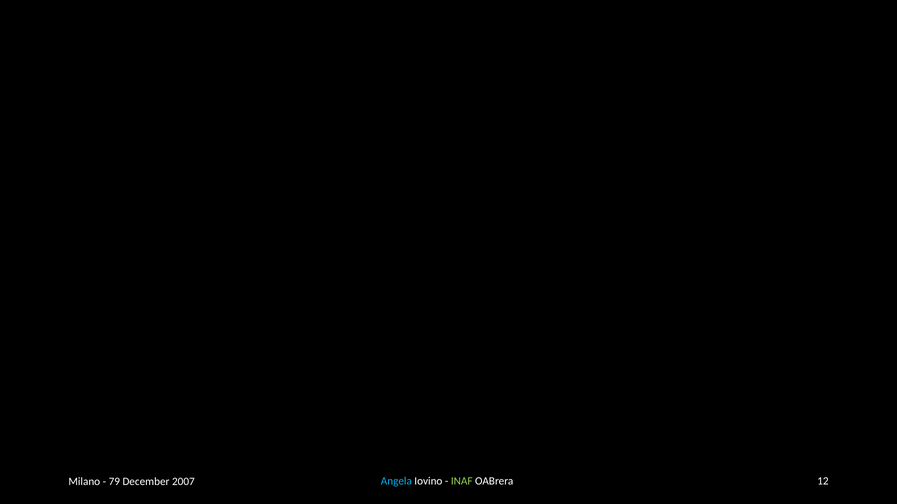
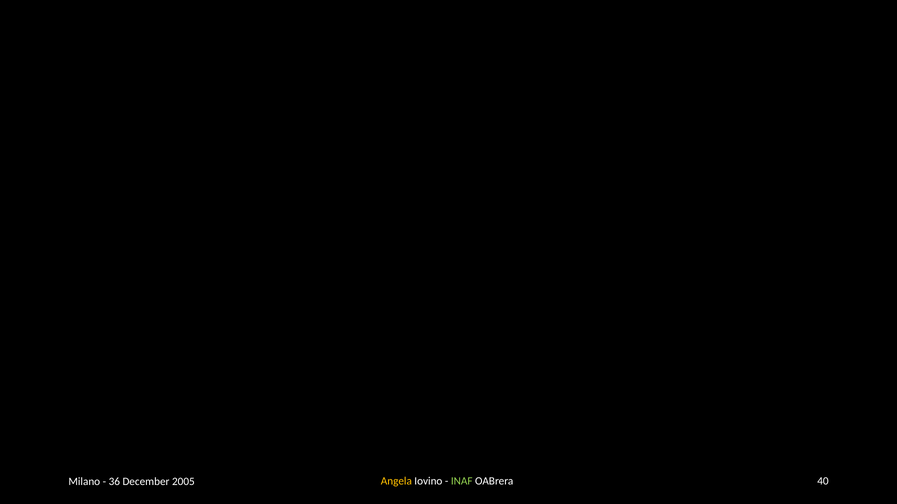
Angela colour: light blue -> yellow (396, 482)
12: 12 -> 40 (823, 482)
79: 79 -> 36 (114, 482)
2007: 2007 -> 2005 (183, 482)
